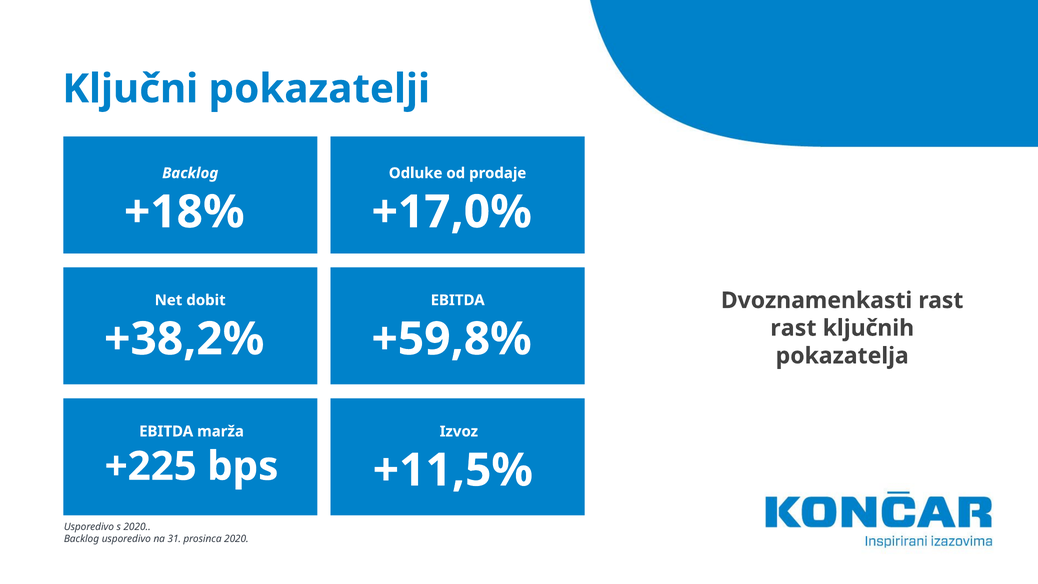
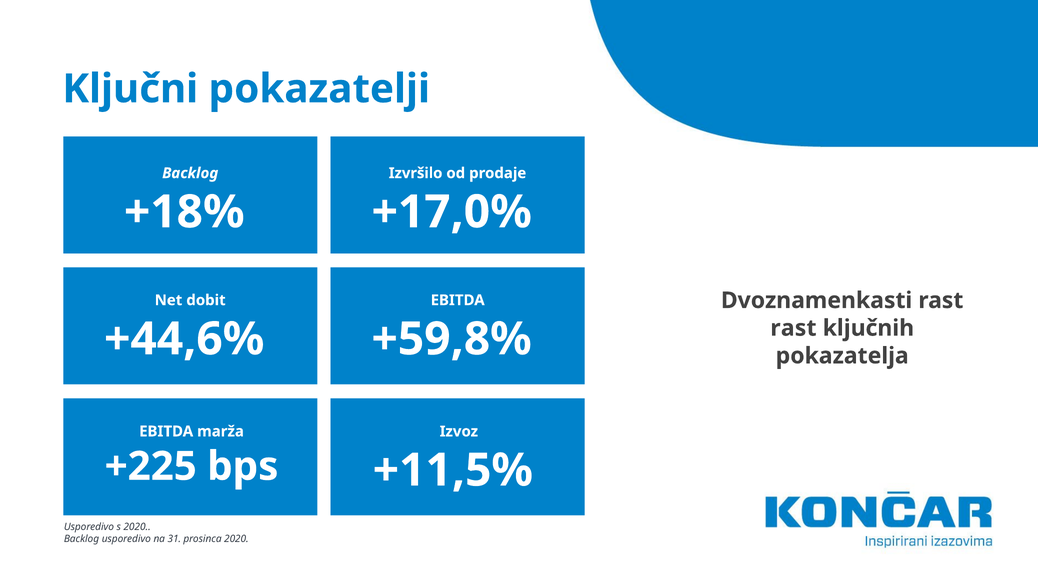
Odluke: Odluke -> Izvršilo (416, 173)
+38,2%: +38,2% -> +44,6% (184, 339)
